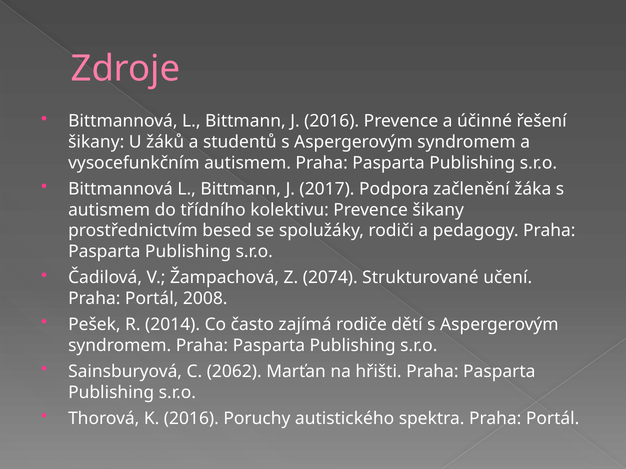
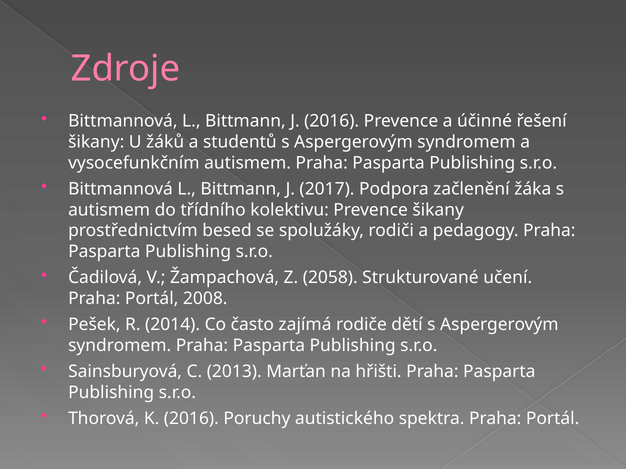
2074: 2074 -> 2058 (330, 278)
2062: 2062 -> 2013 (234, 372)
